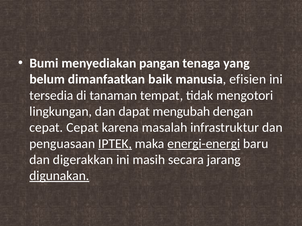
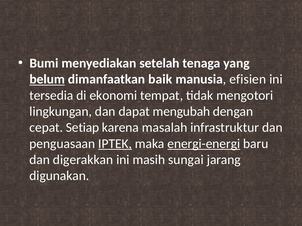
pangan: pangan -> setelah (159, 63)
belum underline: none -> present (47, 79)
tanaman: tanaman -> ekonomi (113, 96)
cepat Cepat: Cepat -> Setiap (83, 128)
secara: secara -> sungai (186, 160)
digunakan underline: present -> none (59, 176)
